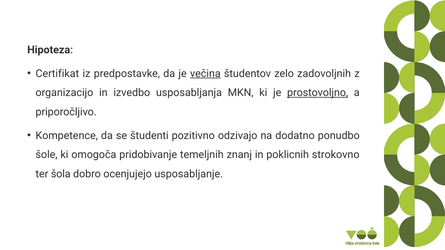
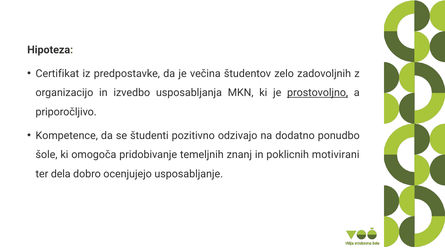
večina underline: present -> none (205, 74)
strokovno: strokovno -> motivirani (336, 155)
šola: šola -> dela (61, 174)
